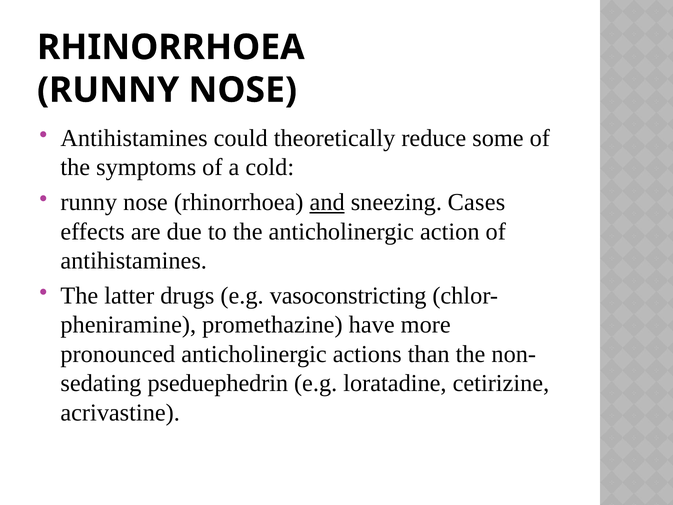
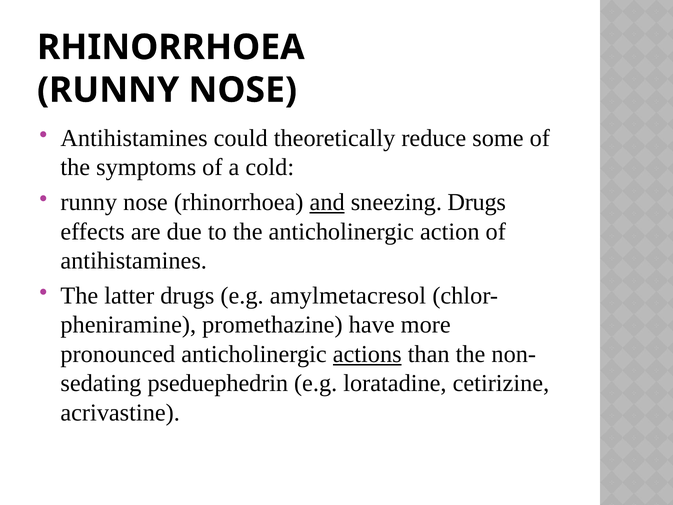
sneezing Cases: Cases -> Drugs (477, 202)
vasoconstricting: vasoconstricting -> amylmetacresol (348, 295)
actions underline: none -> present (367, 354)
